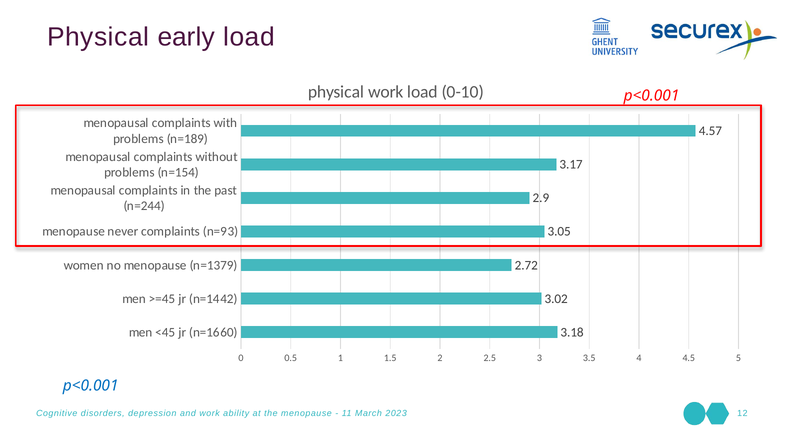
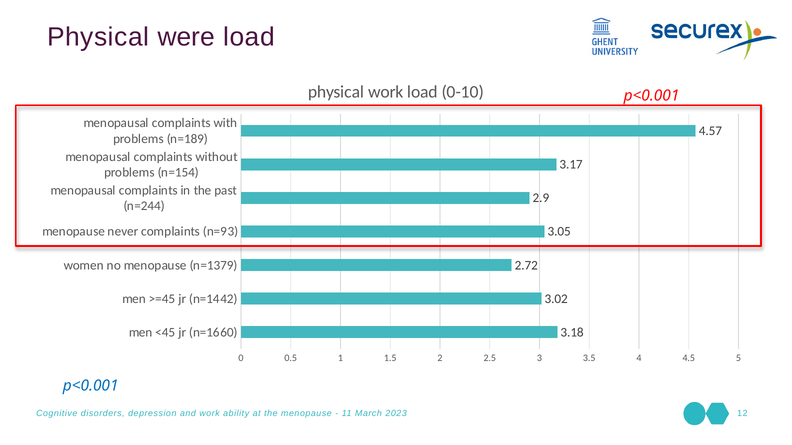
early: early -> were (186, 37)
